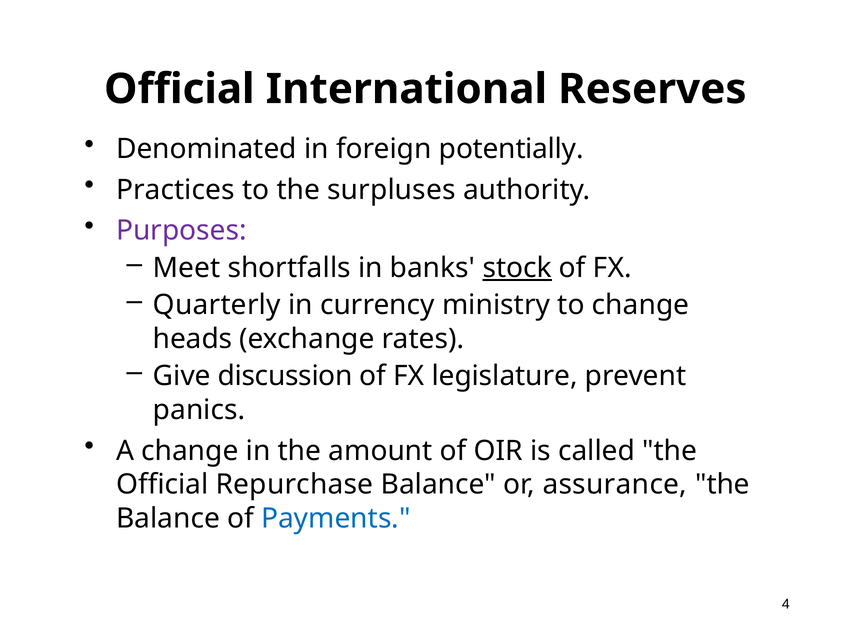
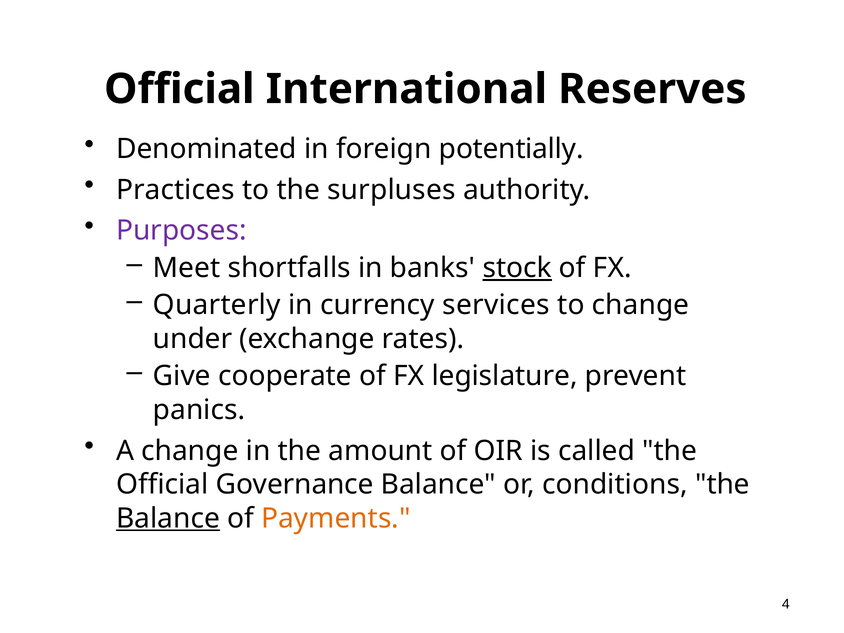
ministry: ministry -> services (496, 305)
heads: heads -> under (193, 339)
discussion: discussion -> cooperate (285, 376)
Repurchase: Repurchase -> Governance (295, 485)
assurance: assurance -> conditions (615, 485)
Balance underline: none -> present (168, 518)
Payments colour: blue -> orange (336, 518)
